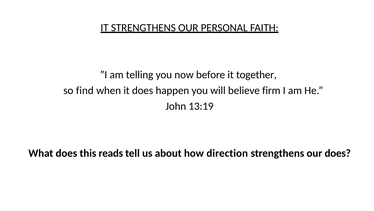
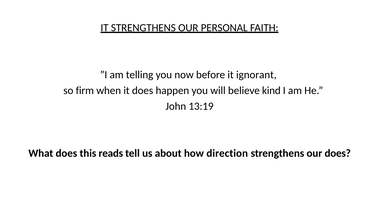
together: together -> ignorant (256, 75)
find: find -> firm (85, 90)
firm: firm -> kind (271, 90)
